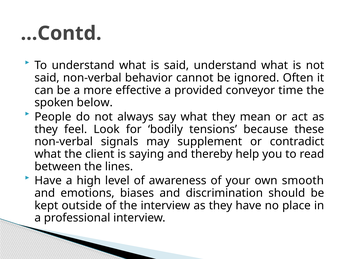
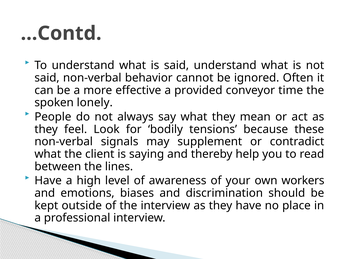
below: below -> lonely (95, 103)
smooth: smooth -> workers (303, 180)
